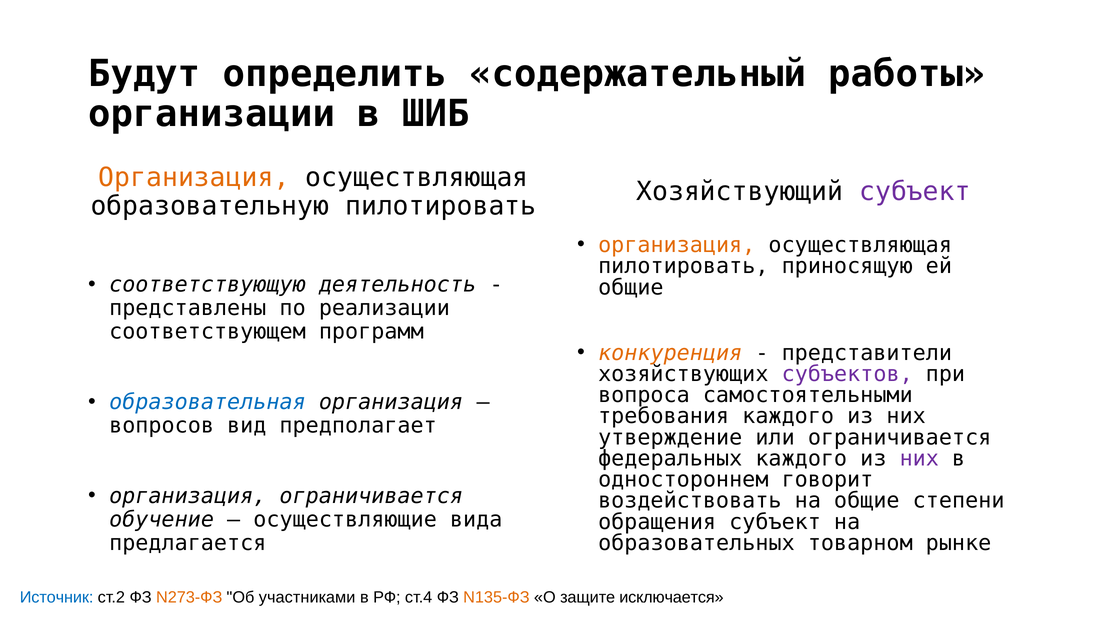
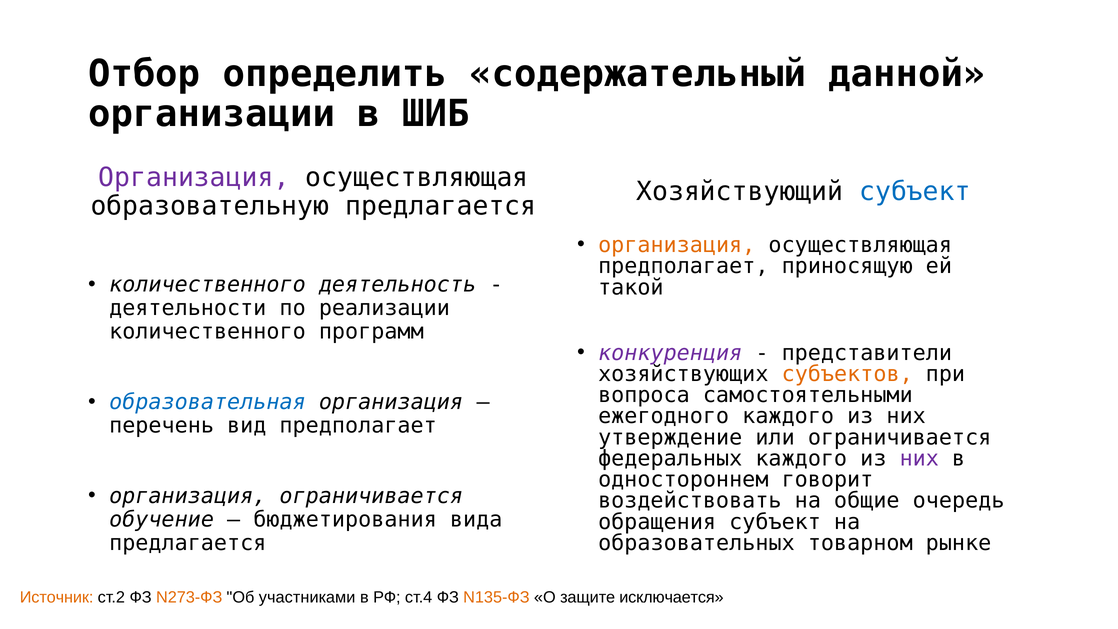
Будут: Будут -> Отбор (144, 74)
работы: работы -> данной (907, 74)
Организация colour: orange -> purple (194, 177)
субъект colour: purple -> blue (915, 192)
образовательную пилотировать: пилотировать -> предлагается (441, 206)
пилотировать: пилотировать -> предполагает (683, 266)
соответствующую: соответствующую -> количественного (207, 285)
общие: общие -> такой (631, 287)
представлены: представлены -> деятельности (188, 308)
соответствующем: соответствующем -> количественного (207, 332)
конкуренция colour: orange -> purple (670, 353)
субъектов colour: purple -> orange (847, 374)
требования: требования -> ежегодного (664, 416)
вопросов: вопросов -> перечень (162, 426)
степени: степени -> очередь (959, 501)
осуществляющие: осуществляющие -> бюджетирования (345, 519)
Источник colour: blue -> orange (57, 597)
